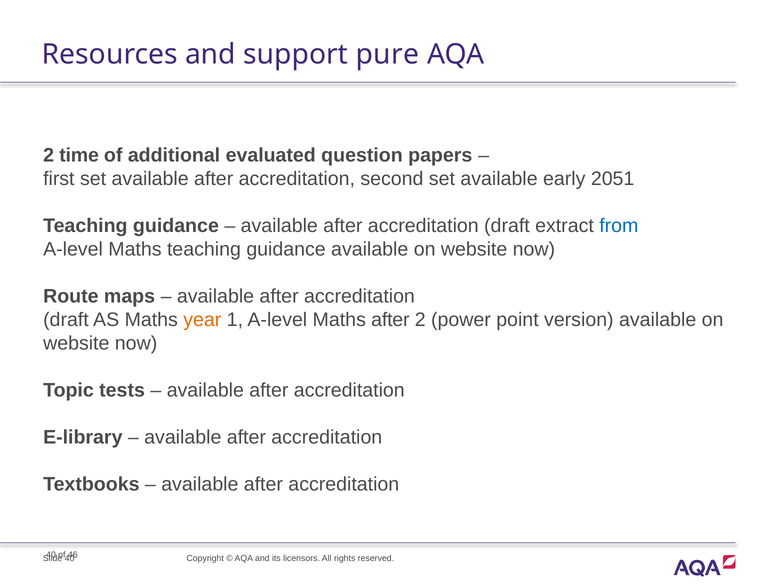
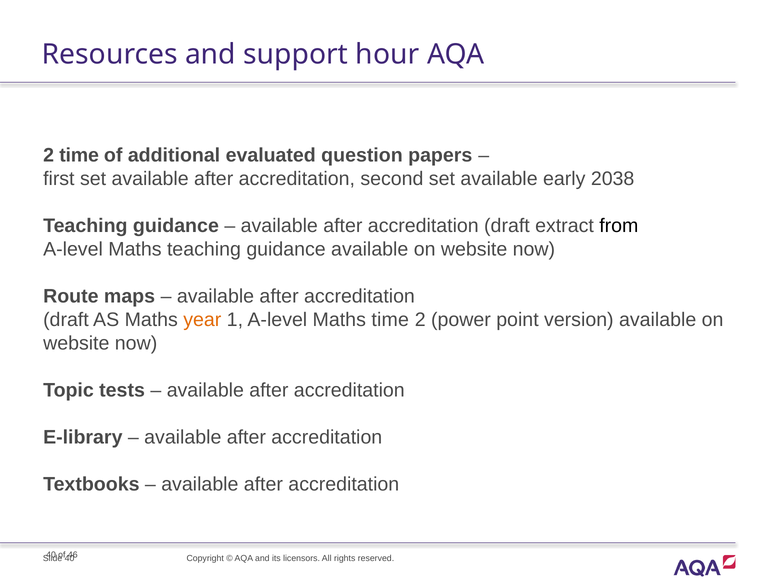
pure: pure -> hour (388, 54)
2051: 2051 -> 2038 (613, 179)
from colour: blue -> black (619, 226)
Maths after: after -> time (390, 320)
